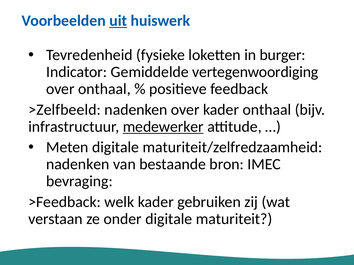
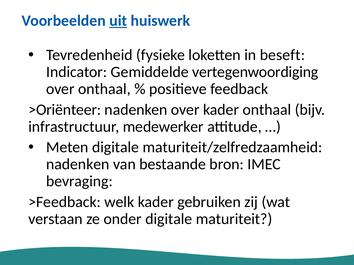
burger: burger -> beseft (282, 55)
>Zelfbeeld: >Zelfbeeld -> >Oriënteer (65, 110)
medewerker underline: present -> none (163, 127)
